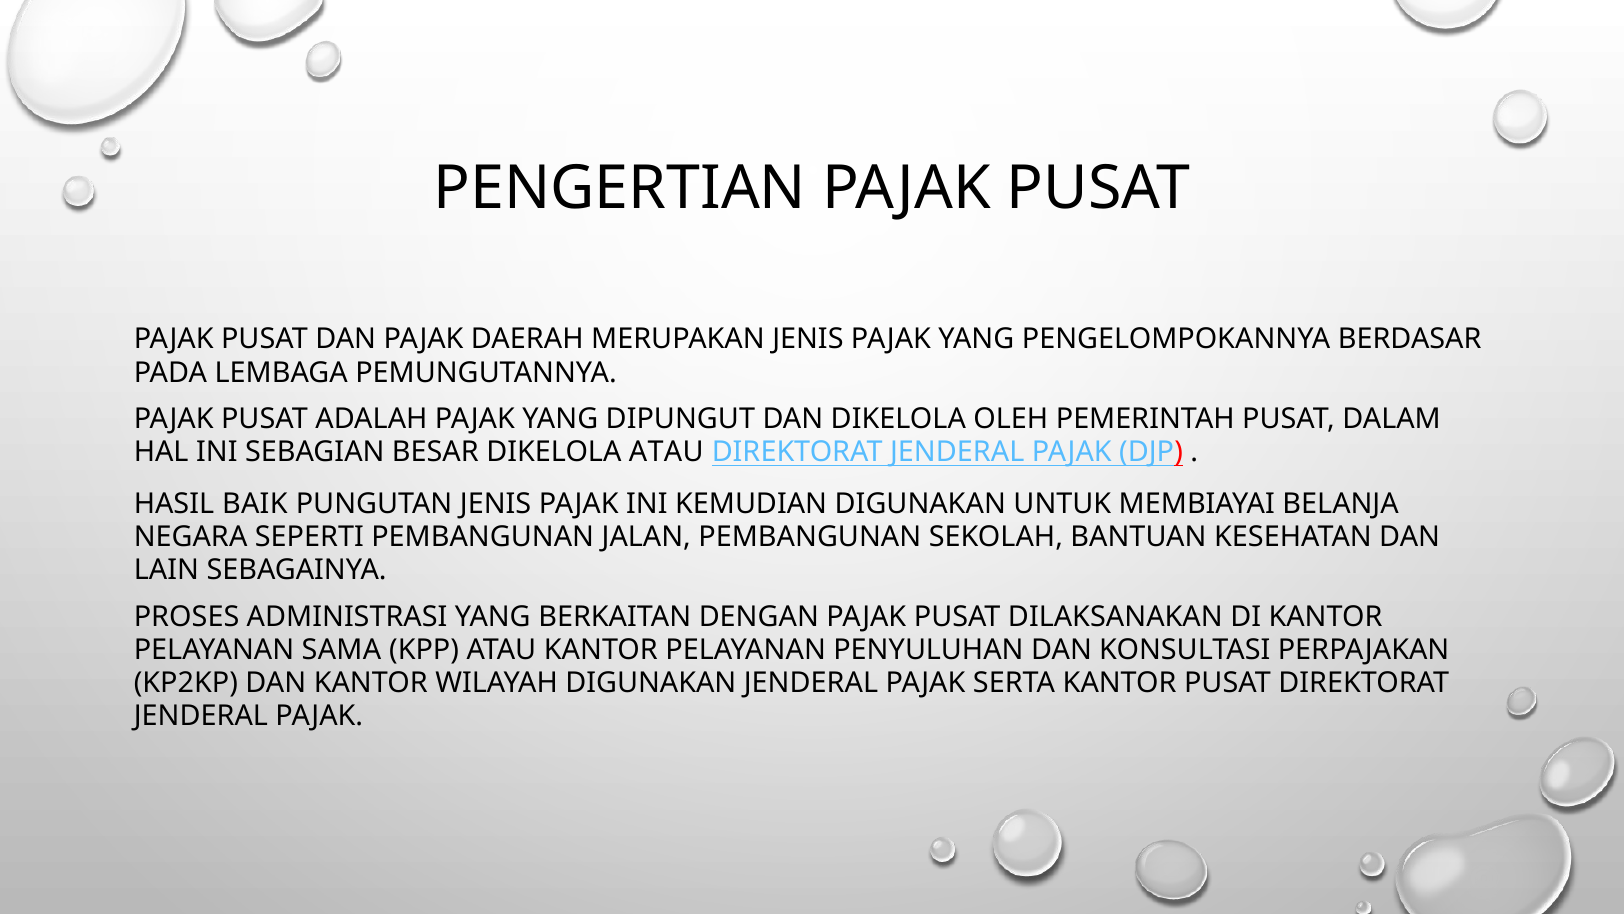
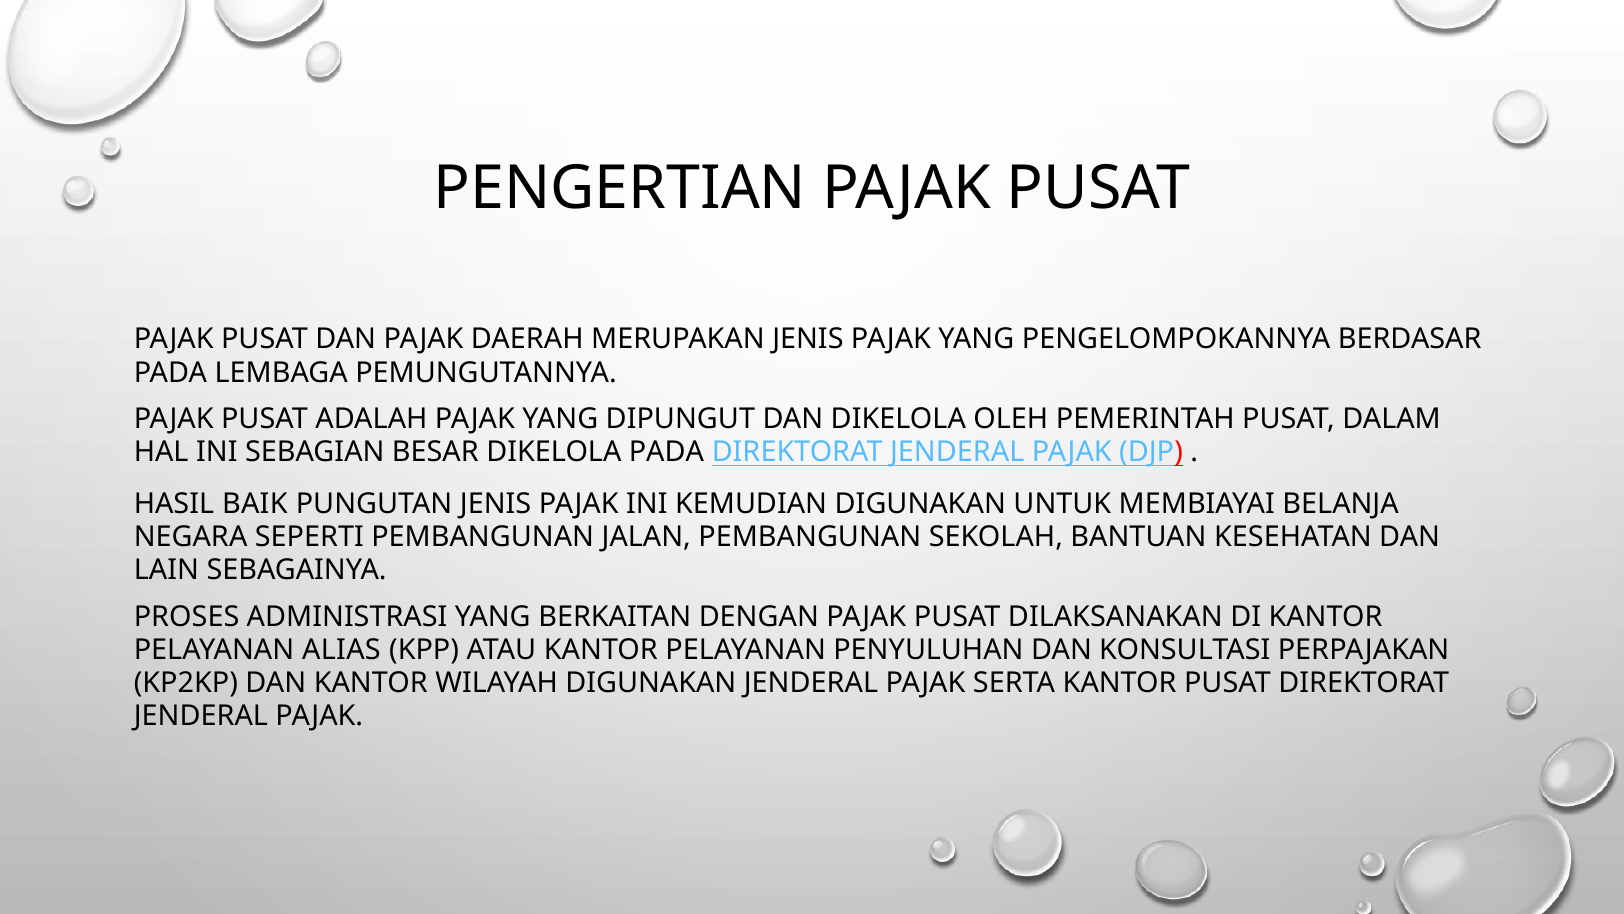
DIKELOLA ATAU: ATAU -> PADA (666, 452)
SAMA: SAMA -> ALIAS (341, 650)
